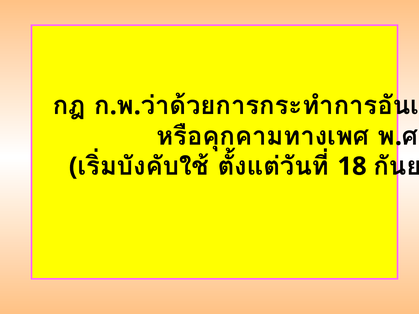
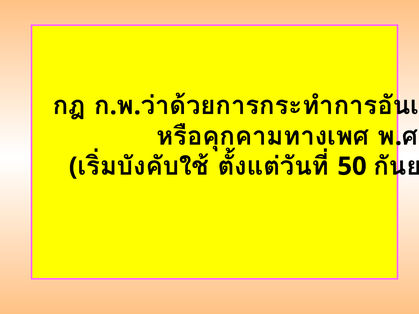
18: 18 -> 50 (352, 166)
